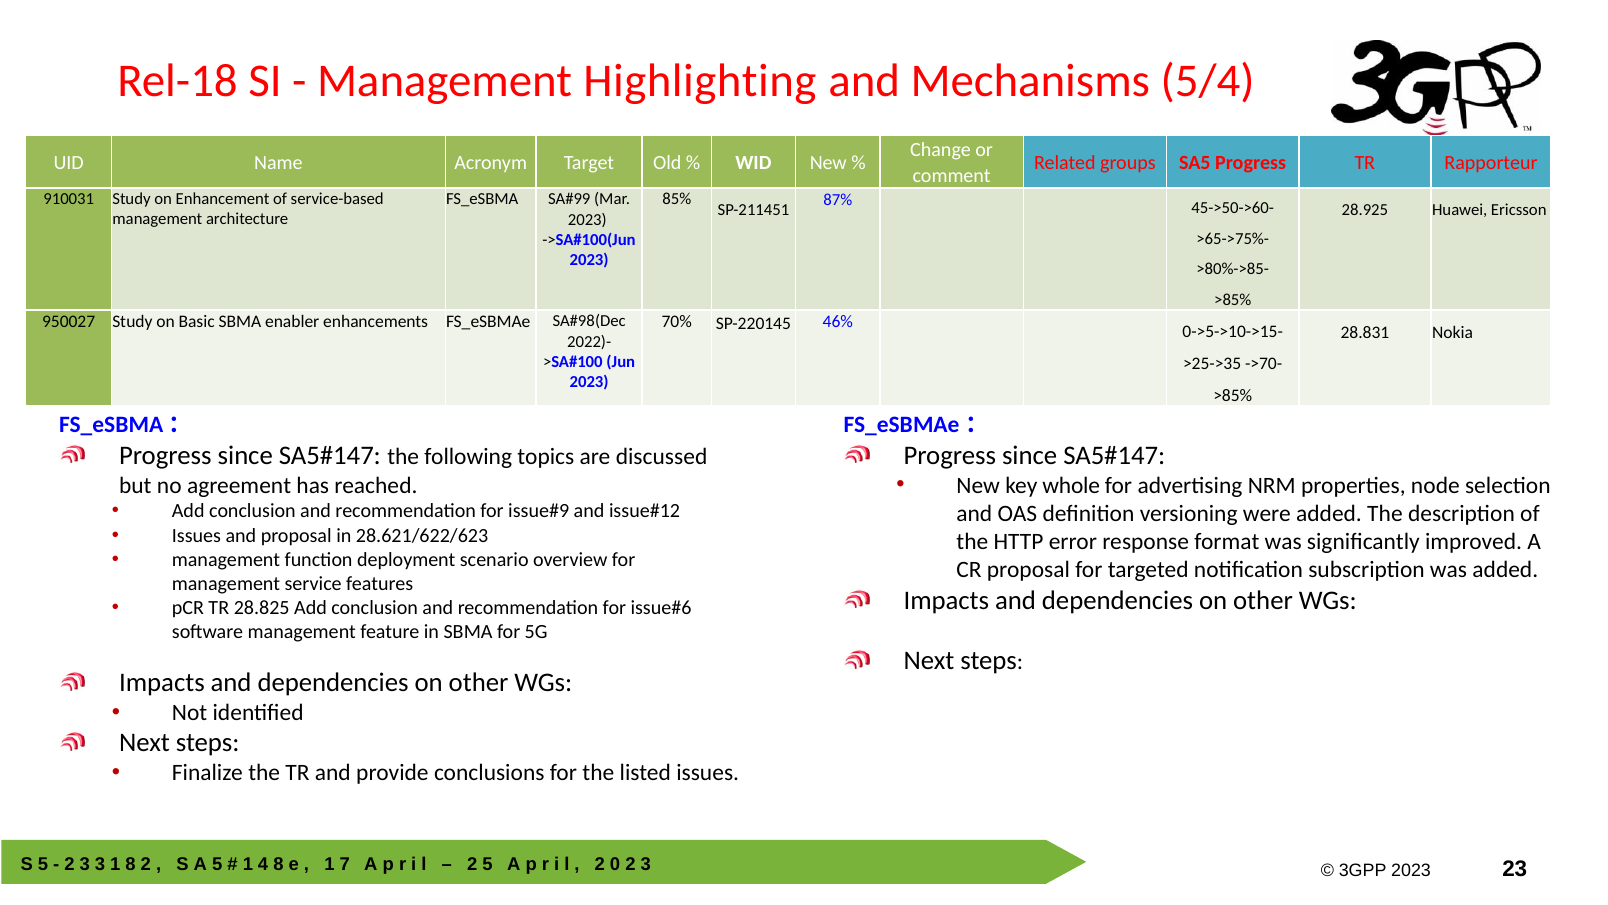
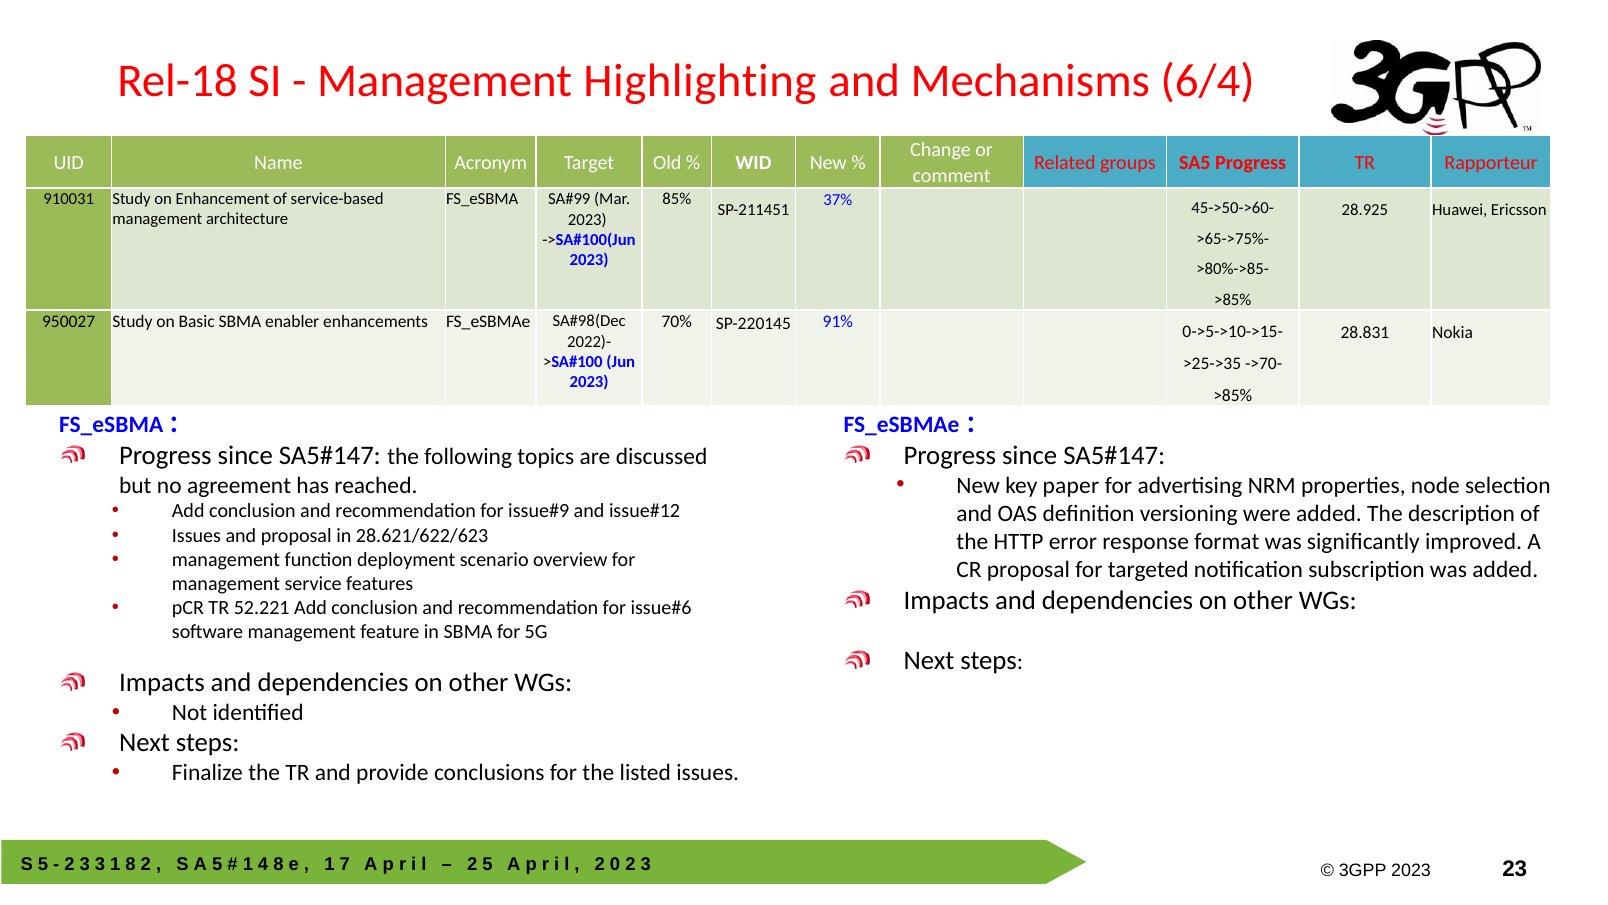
5/4: 5/4 -> 6/4 (1208, 81)
87%: 87% -> 37% (838, 199)
46%: 46% -> 91% (838, 322)
whole: whole -> paper (1071, 485)
28.825: 28.825 -> 52.221 (262, 608)
